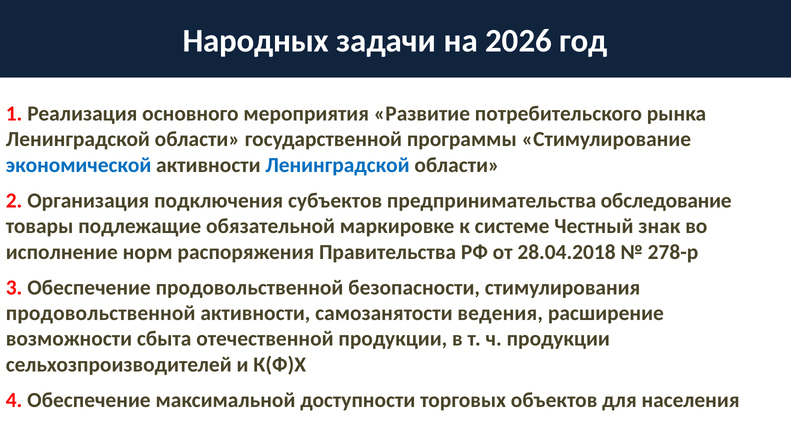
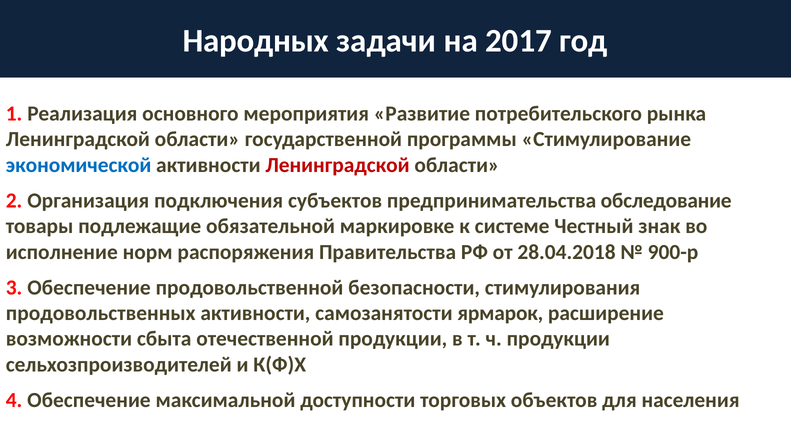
2026: 2026 -> 2017 (519, 41)
Ленинградской colour: blue -> red (338, 165)
278-р: 278-р -> 900-р (673, 252)
продовольственной: продовольственной -> продовольственных (101, 313)
ведения: ведения -> ярмарок (500, 313)
